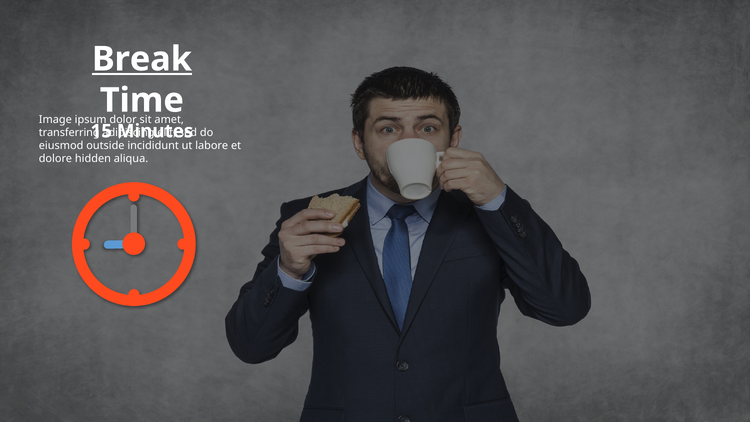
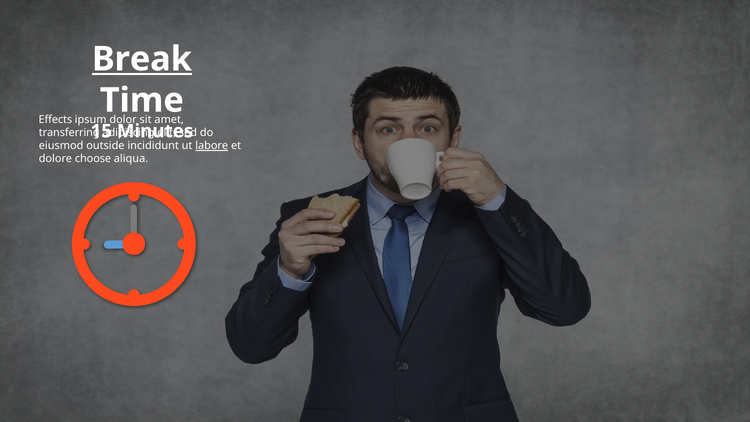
Image: Image -> Effects (55, 119)
labore underline: none -> present (212, 146)
hidden: hidden -> choose (93, 159)
